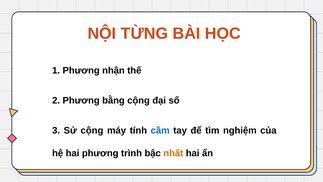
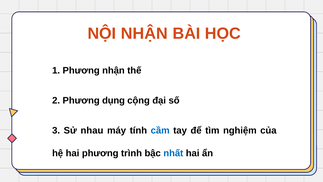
NỘI TỪNG: TỪNG -> NHẬN (144, 34)
bằng: bằng -> dụng (113, 100)
Sử cộng: cộng -> nhau (92, 130)
nhất colour: orange -> blue (173, 153)
